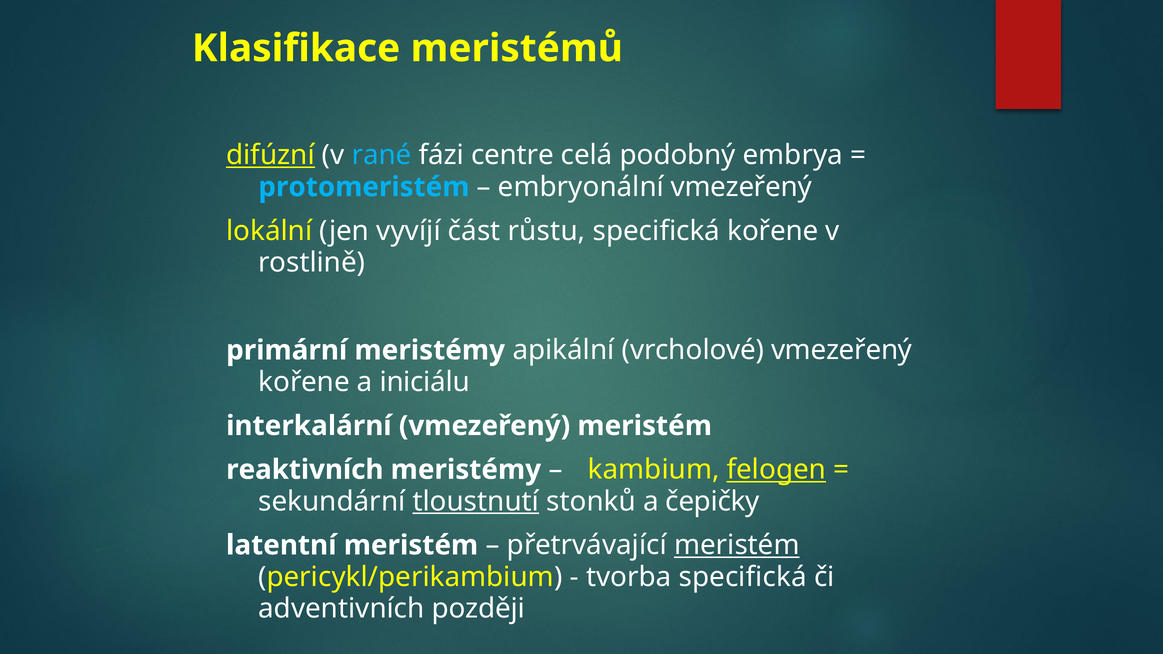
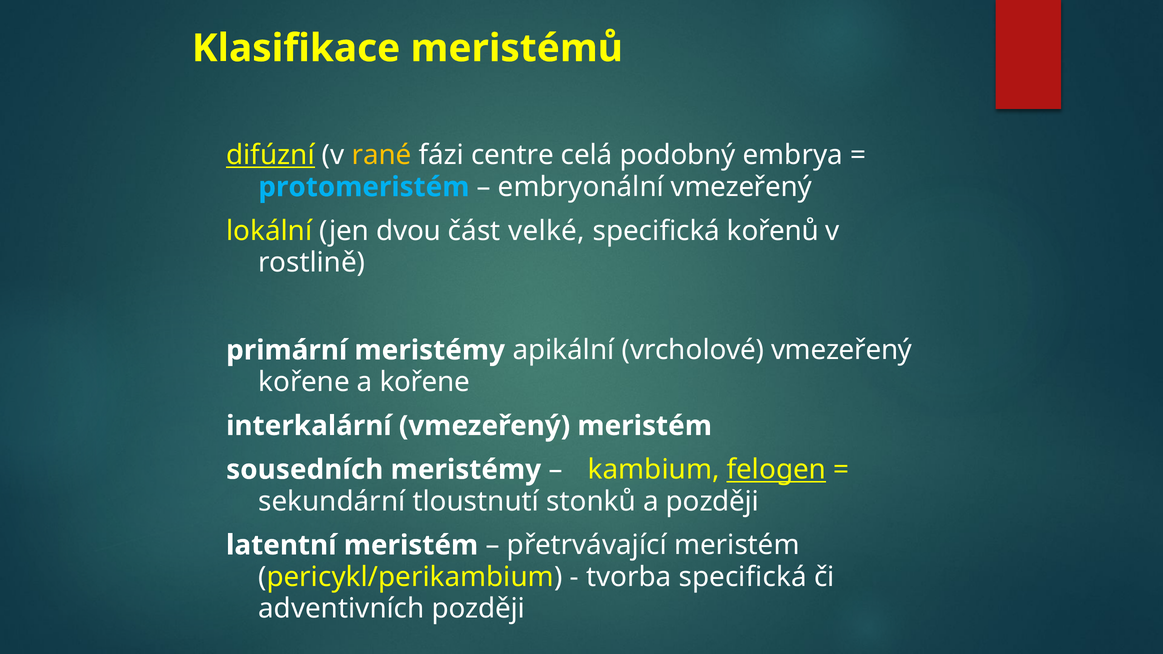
rané colour: light blue -> yellow (381, 155)
vyvíjí: vyvíjí -> dvou (409, 231)
růstu: růstu -> velké (547, 231)
specifická kořene: kořene -> kořenů (773, 231)
a iniciálu: iniciálu -> kořene (425, 382)
reaktivních: reaktivních -> sousedních (305, 470)
tloustnutí underline: present -> none (476, 502)
a čepičky: čepičky -> později (713, 502)
meristém underline: present -> none (737, 545)
